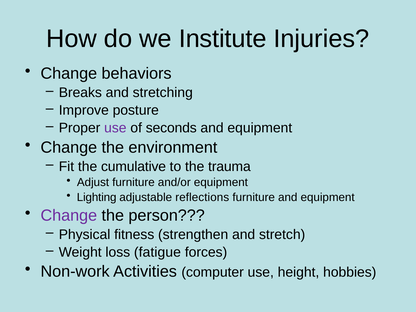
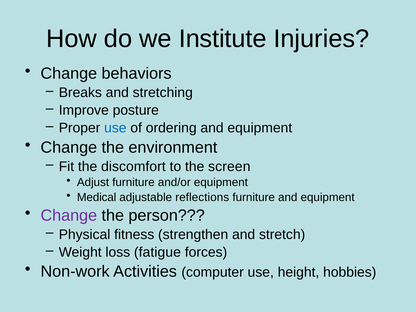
use colour: purple -> blue (115, 128)
seconds: seconds -> ordering (171, 128)
cumulative: cumulative -> discomfort (133, 166)
trauma: trauma -> screen (229, 166)
Lighting: Lighting -> Medical (97, 197)
